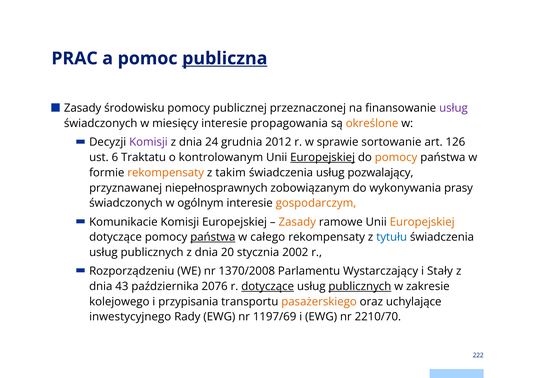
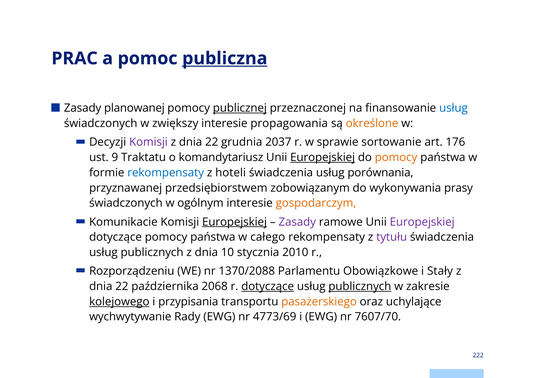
środowisku: środowisku -> planowanej (134, 108)
publicznej underline: none -> present (240, 108)
usług colour: purple -> blue (453, 108)
miesięcy: miesięcy -> zwiększy (175, 124)
24: 24 -> 22 (212, 142)
2012: 2012 -> 2037 (278, 142)
126: 126 -> 176 (455, 142)
6: 6 -> 9 (115, 158)
kontrolowanym: kontrolowanym -> komandytariusz (221, 158)
rekompensaty colour: orange -> blue (166, 173)
takim: takim -> hoteli (231, 173)
pozwalający: pozwalający -> porównania (380, 173)
niepełnosprawnych: niepełnosprawnych -> przedsiębiorstwem (216, 188)
Europejskiej underline: none -> present (234, 222)
Zasady colour: orange -> purple (297, 222)
Europejskiej colour: orange -> purple (422, 222)
państwa underline: present -> none (213, 237)
tytułu colour: blue -> purple (392, 237)
20: 20 -> 10 (227, 253)
2002: 2002 -> 2010 (295, 253)
1370/2008: 1370/2008 -> 1370/2088 (247, 271)
Wystarczający: Wystarczający -> Obowiązkowe (381, 271)
43: 43 -> 22 (122, 287)
2076: 2076 -> 2068 (215, 287)
kolejowego underline: none -> present (119, 302)
inwestycyjnego: inwestycyjnego -> wychwytywanie (130, 317)
1197/69: 1197/69 -> 4773/69 (275, 317)
2210/70: 2210/70 -> 7607/70 (378, 317)
